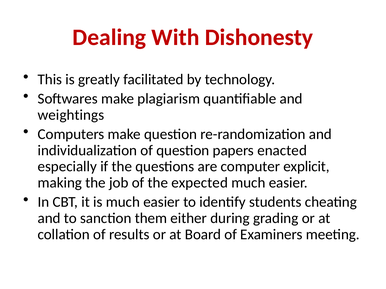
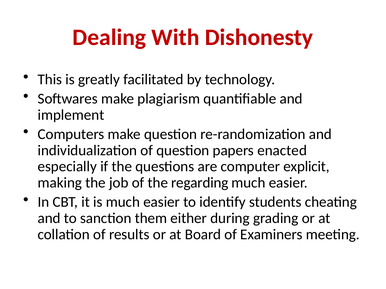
weightings: weightings -> implement (71, 115)
expected: expected -> regarding (200, 183)
